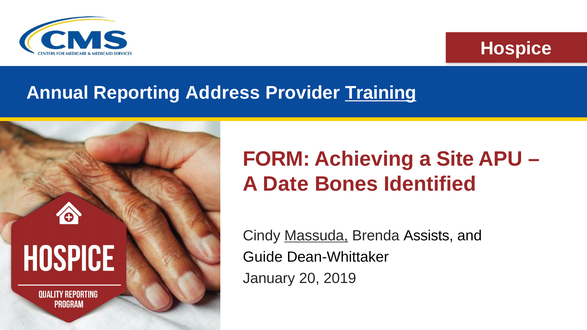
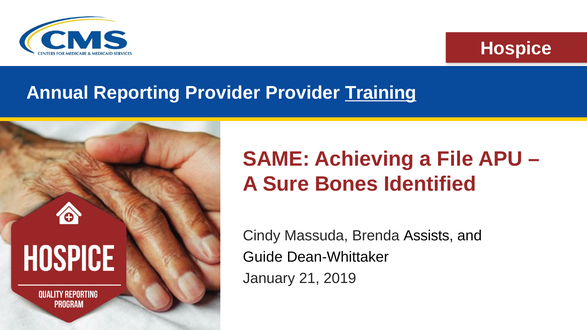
Reporting Address: Address -> Provider (223, 93)
FORM: FORM -> SAME (276, 159)
Site: Site -> File (455, 159)
Date: Date -> Sure (286, 184)
Massuda underline: present -> none (316, 236)
20: 20 -> 21 (309, 278)
